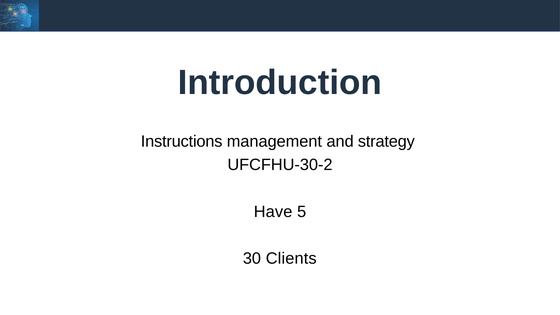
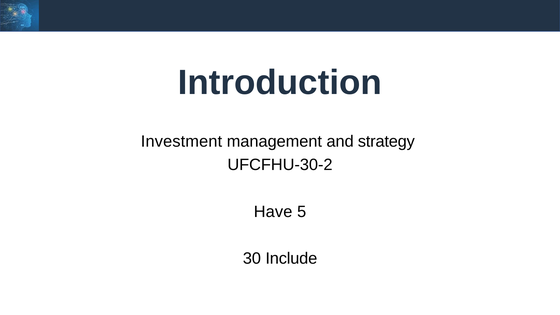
Instructions: Instructions -> Investment (181, 141)
Clients: Clients -> Include (291, 258)
